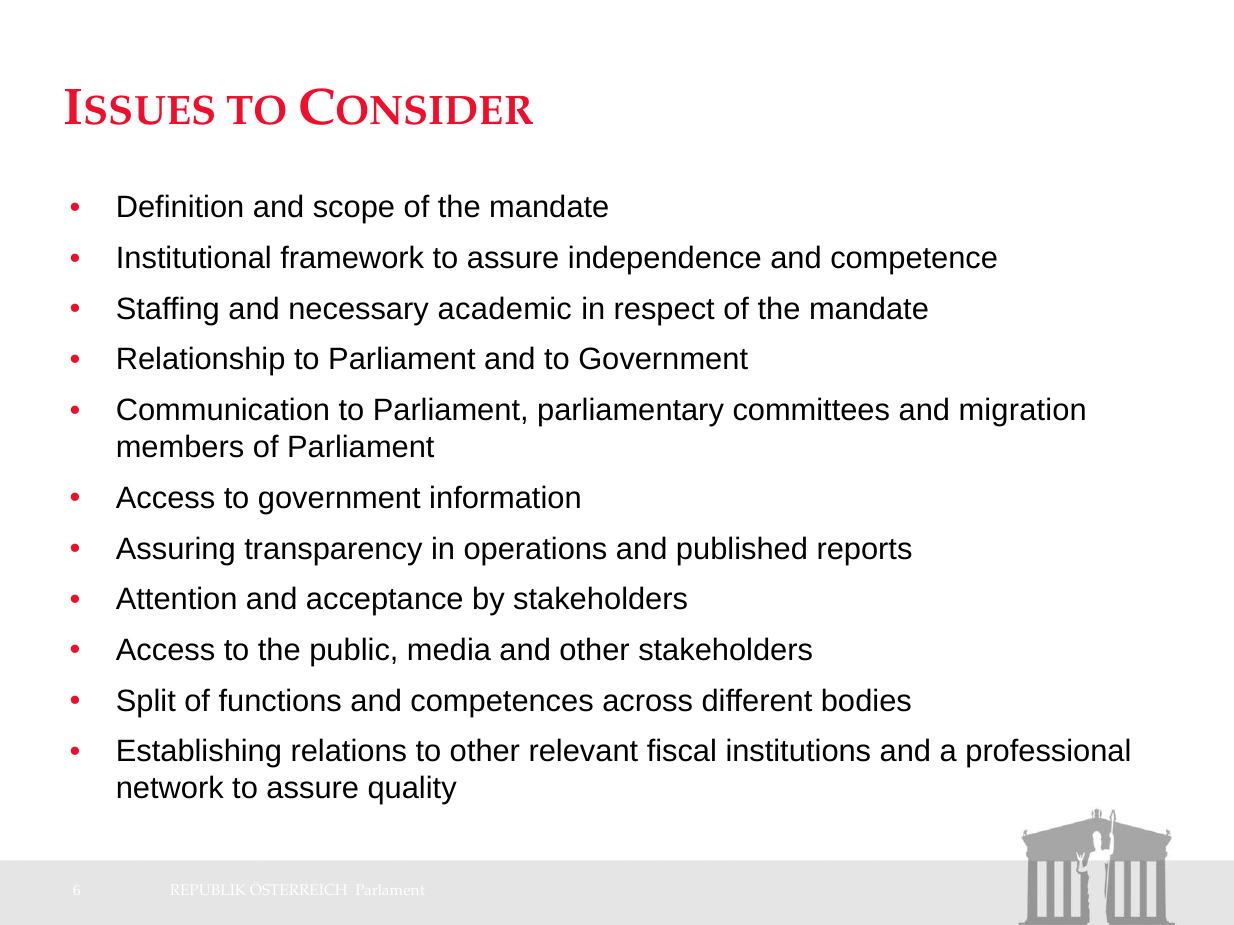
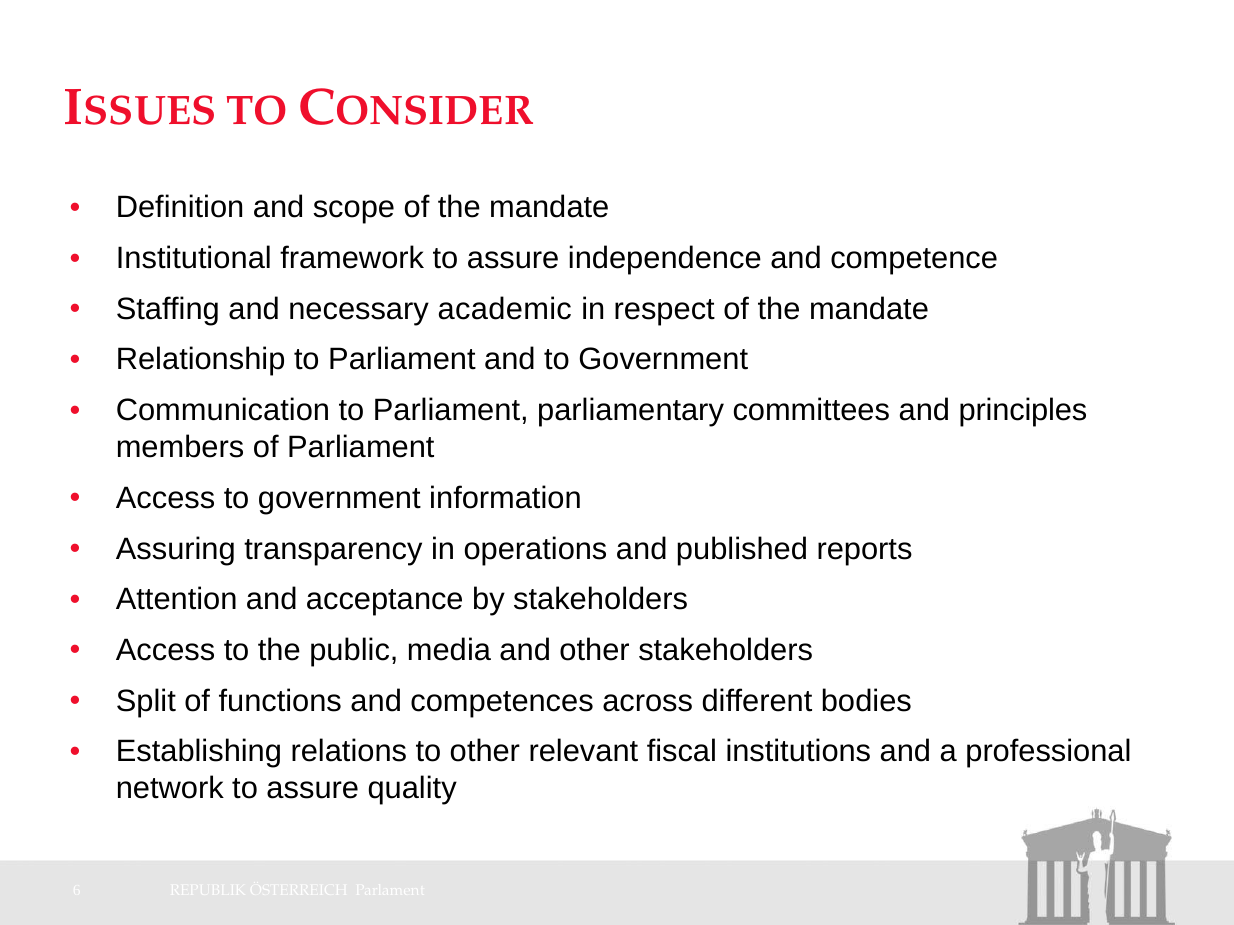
migration: migration -> principles (1023, 411)
